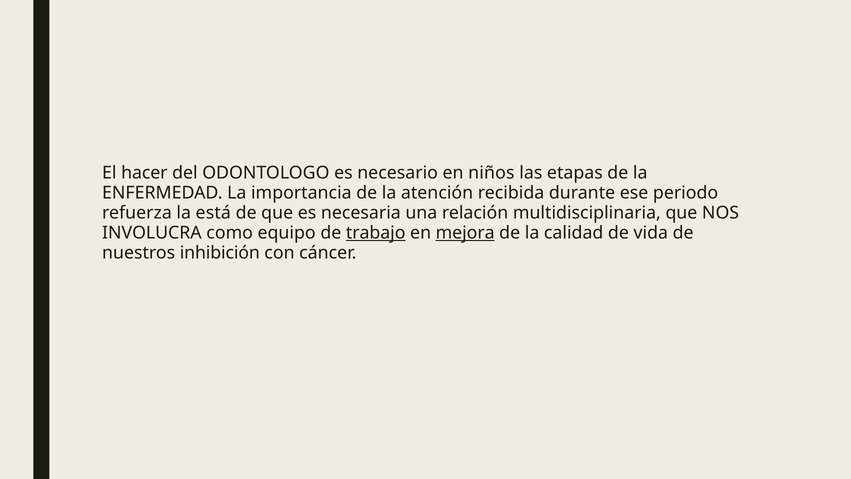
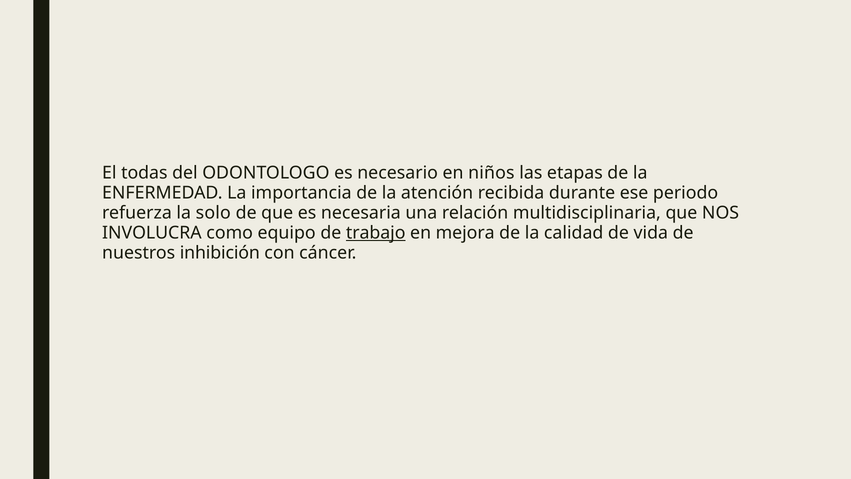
hacer: hacer -> todas (144, 173)
está: está -> solo (213, 213)
mejora underline: present -> none (465, 233)
